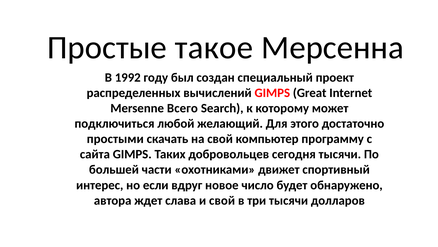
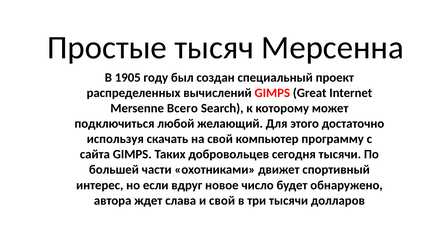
такое: такое -> тысяч (214, 48)
1992: 1992 -> 1905 (128, 77)
простыми: простыми -> используя (115, 139)
